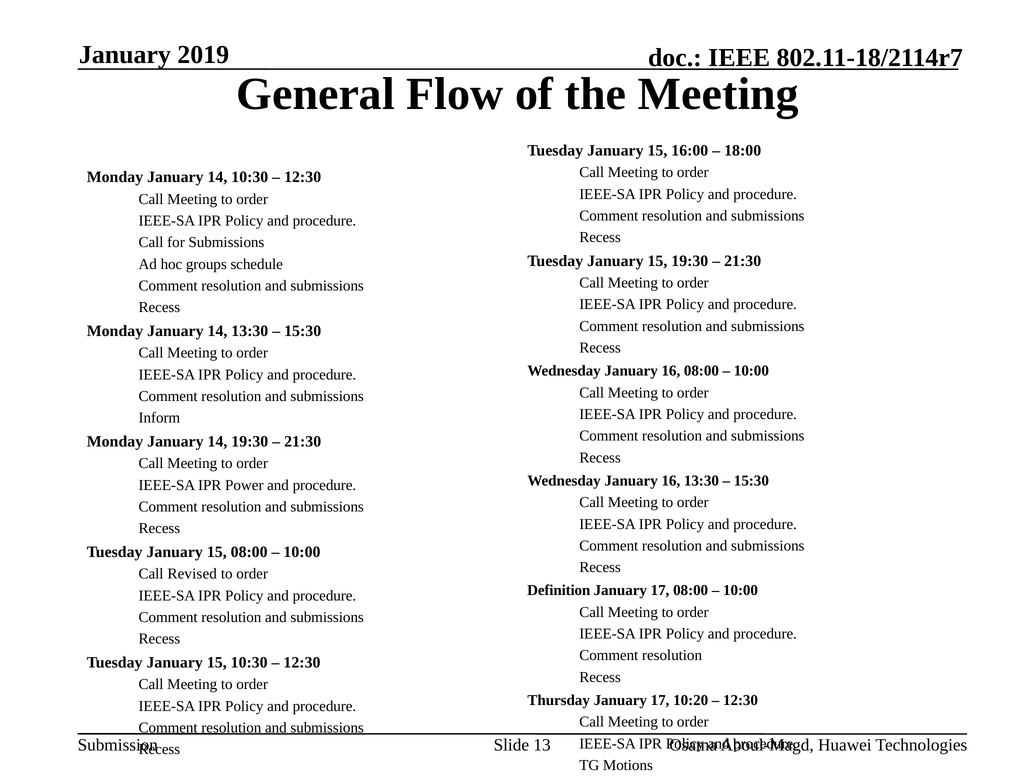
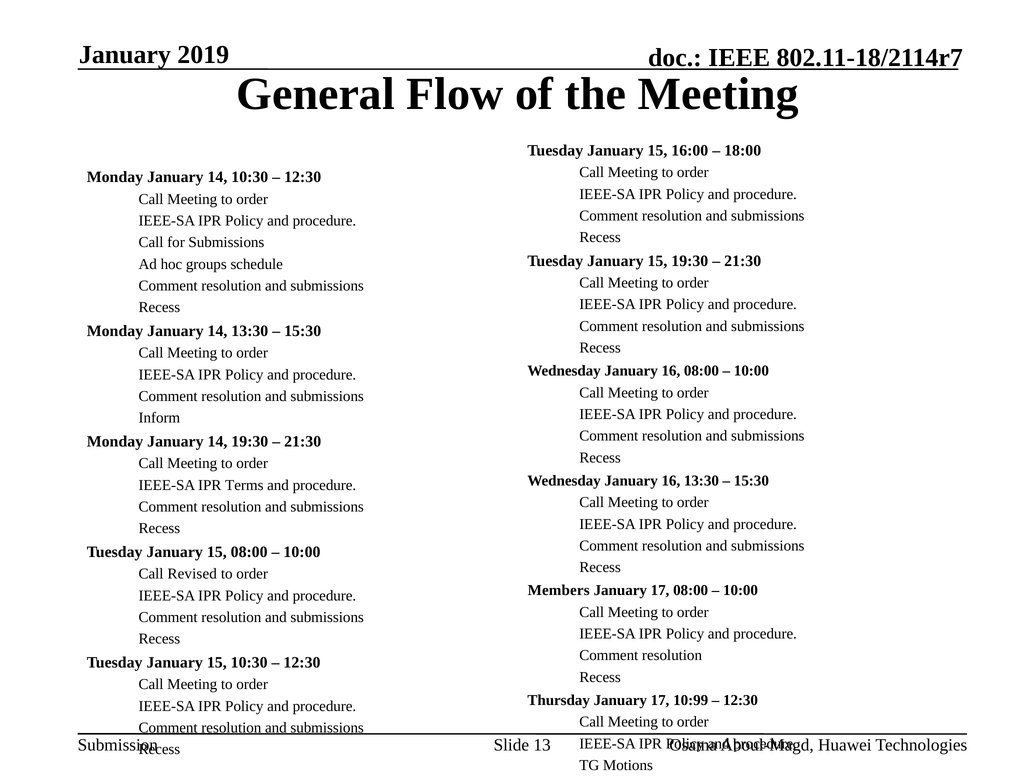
Power: Power -> Terms (244, 485)
Definition: Definition -> Members (559, 590)
10:20: 10:20 -> 10:99 (691, 700)
